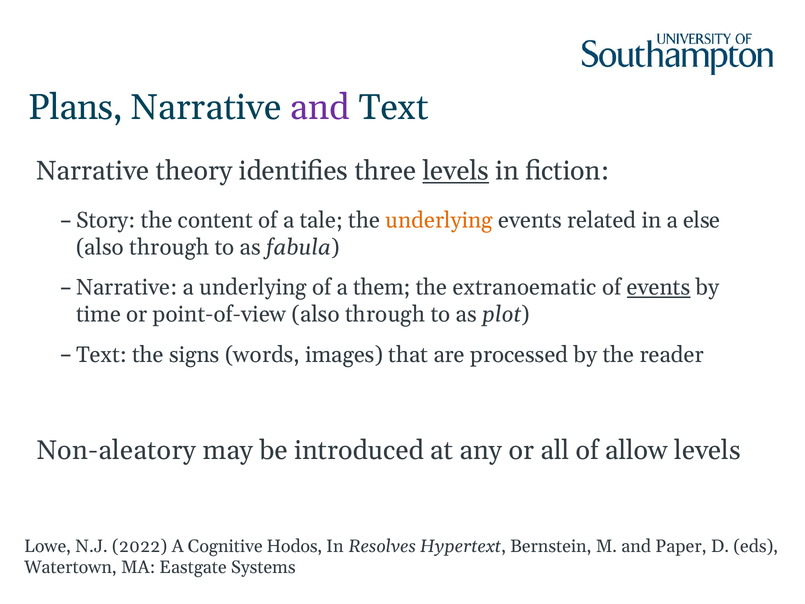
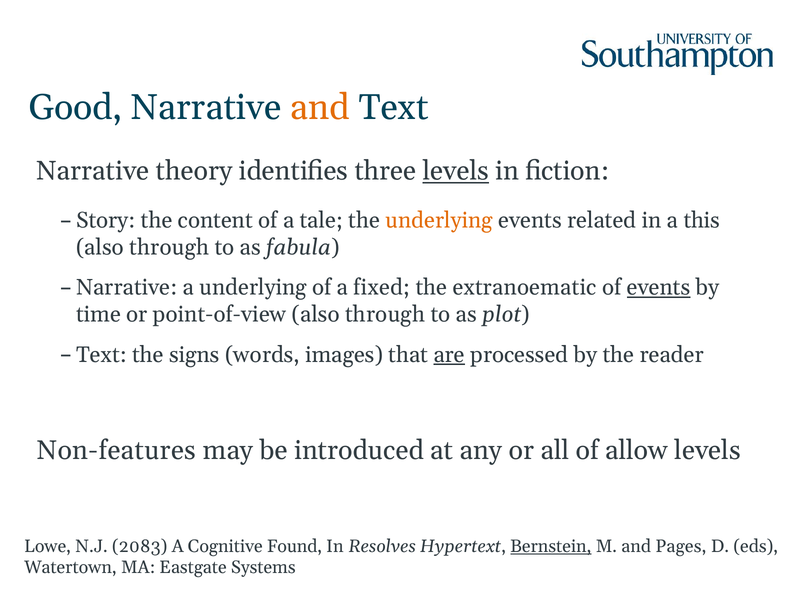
Plans: Plans -> Good (75, 107)
and colour: purple -> orange (320, 107)
else: else -> this (702, 220)
them: them -> fixed (382, 287)
are underline: none -> present (449, 354)
Non-aleatory: Non-aleatory -> Non-features (116, 450)
2022: 2022 -> 2083 (140, 546)
Hodos: Hodos -> Found (294, 546)
Bernstein underline: none -> present (551, 546)
Paper: Paper -> Pages (681, 546)
